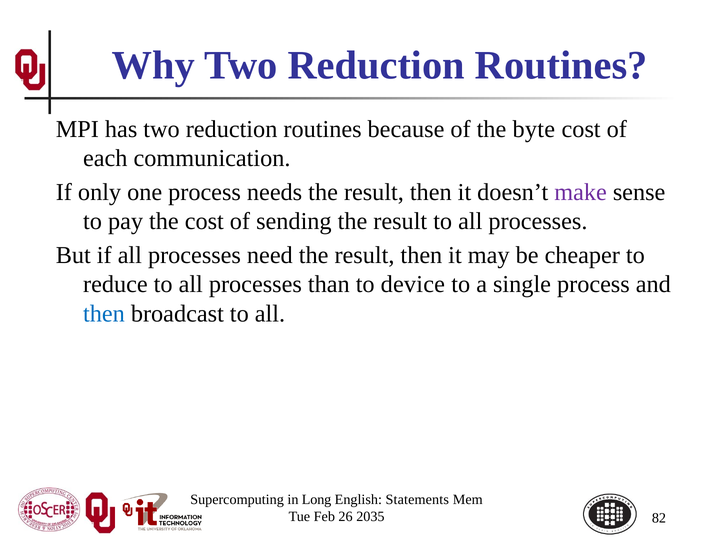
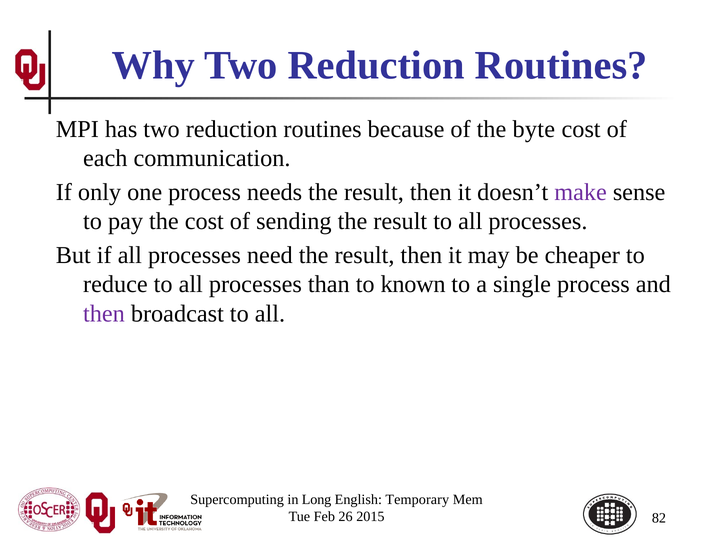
device: device -> known (413, 284)
then colour: blue -> purple (104, 314)
Statements: Statements -> Temporary (417, 500)
2035: 2035 -> 2015 (370, 517)
